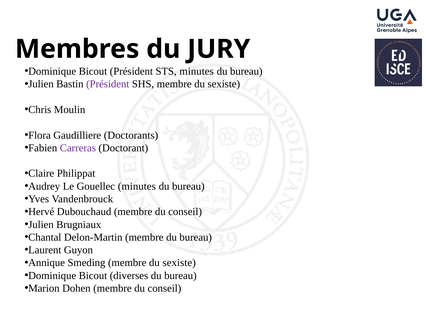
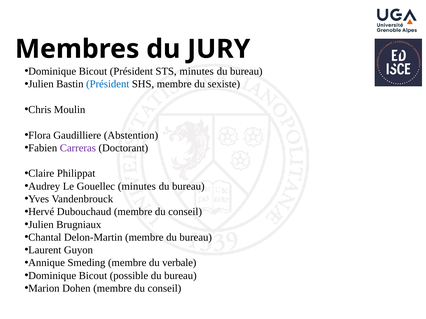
Président colour: purple -> blue (108, 84)
Doctorants: Doctorants -> Abstention (131, 135)
Smeding membre du sexiste: sexiste -> verbale (179, 263)
diverses: diverses -> possible (129, 276)
